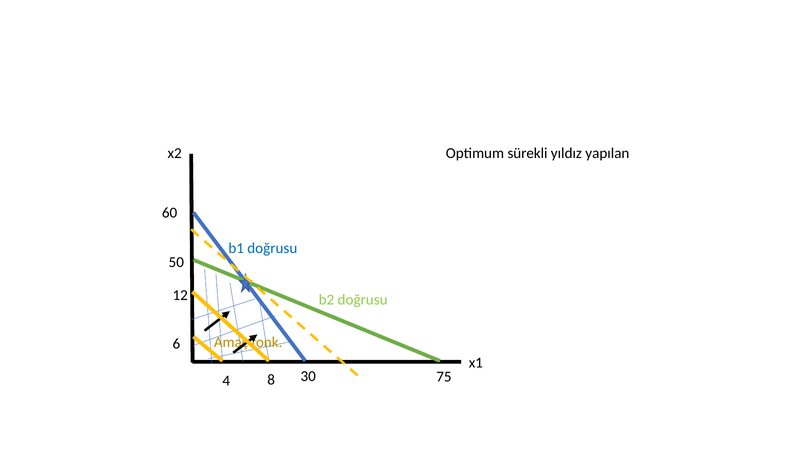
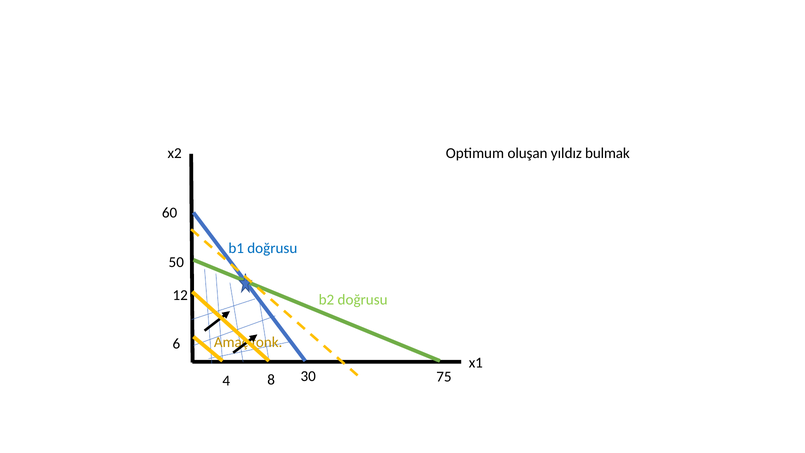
sürekli: sürekli -> oluşan (528, 153)
yapılan: yapılan -> bulmak (607, 153)
